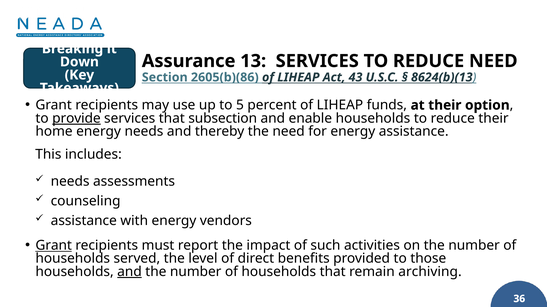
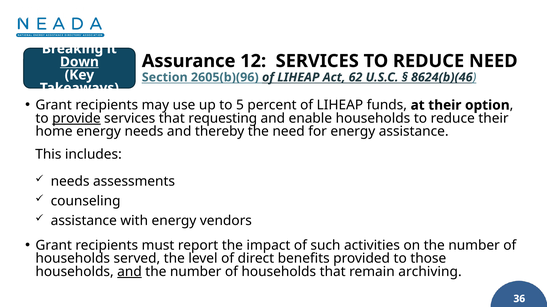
13: 13 -> 12 (253, 61)
Down underline: none -> present (79, 62)
2605(b)(86: 2605(b)(86 -> 2605(b)(96 (225, 77)
43: 43 -> 62 (356, 77)
8624(b)(13: 8624(b)(13 -> 8624(b)(46 (442, 77)
subsection: subsection -> requesting (223, 119)
Grant underline: present -> none (54, 246)
